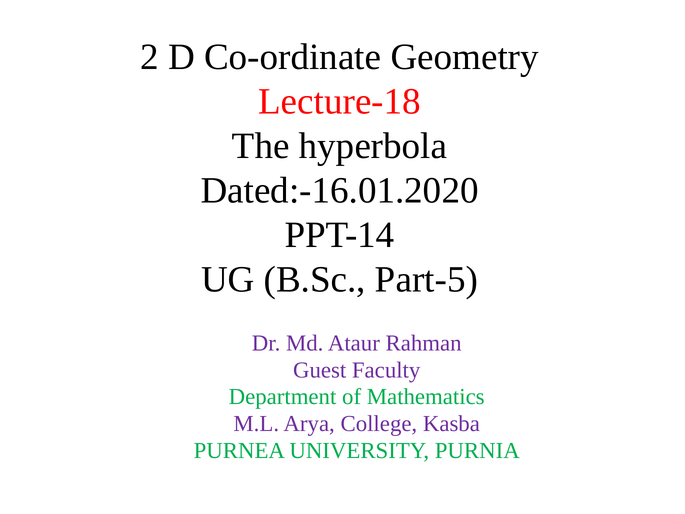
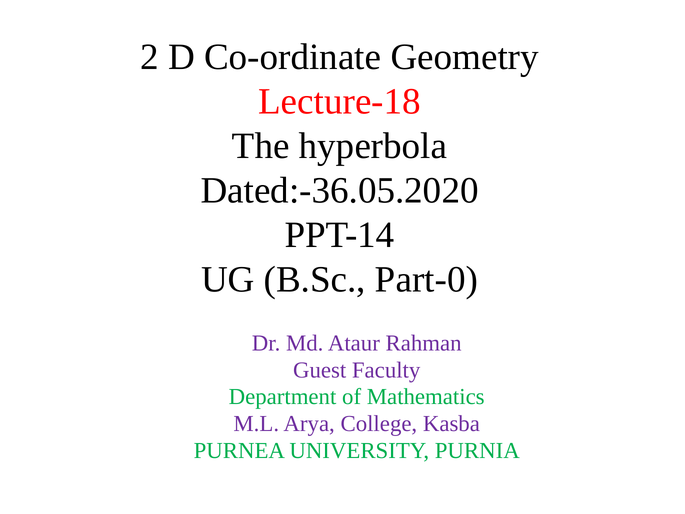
Dated:-16.01.2020: Dated:-16.01.2020 -> Dated:-36.05.2020 (340, 190)
Part-5: Part-5 -> Part-0 (426, 279)
